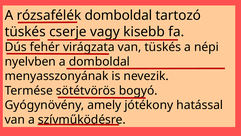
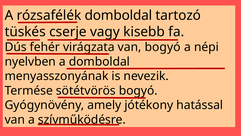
van tüskés: tüskés -> bogyó (163, 47)
